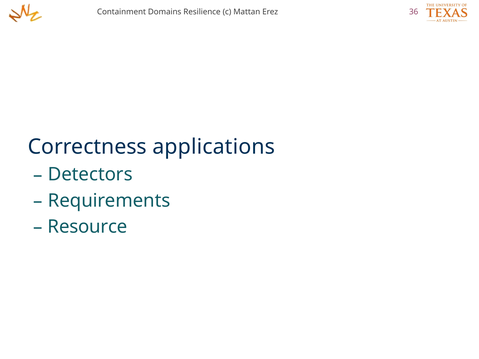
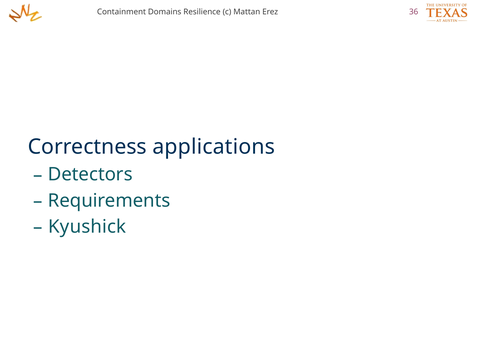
Resource: Resource -> Kyushick (87, 227)
